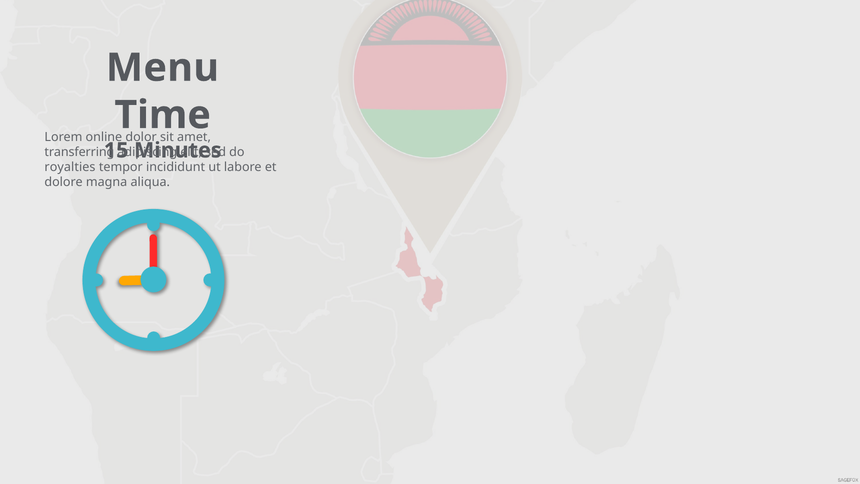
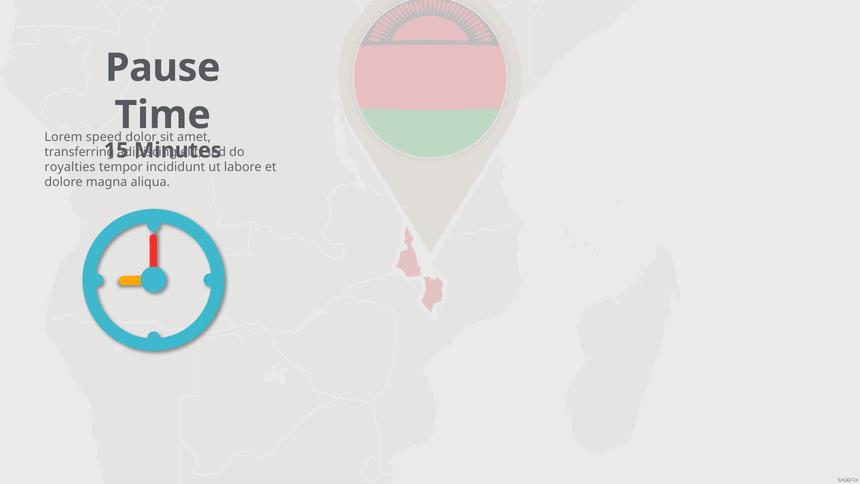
Menu: Menu -> Pause (163, 68)
online: online -> speed (104, 137)
